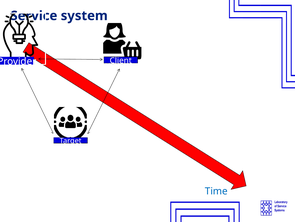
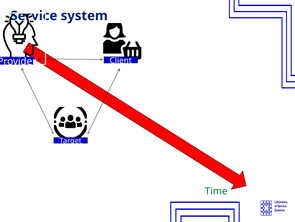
Time colour: blue -> green (216, 191)
